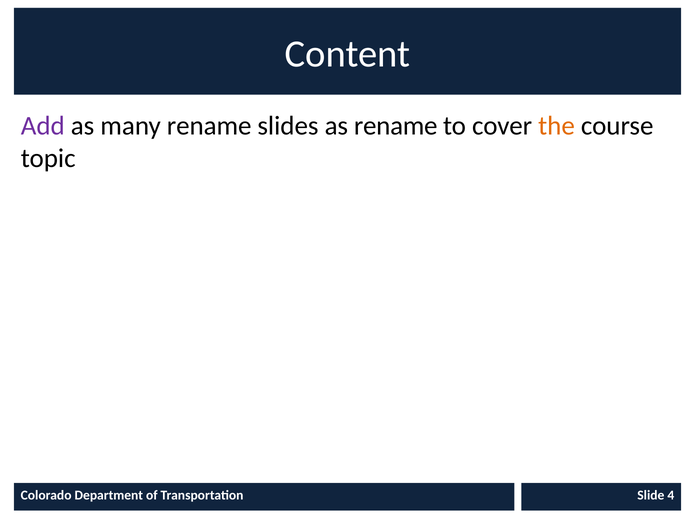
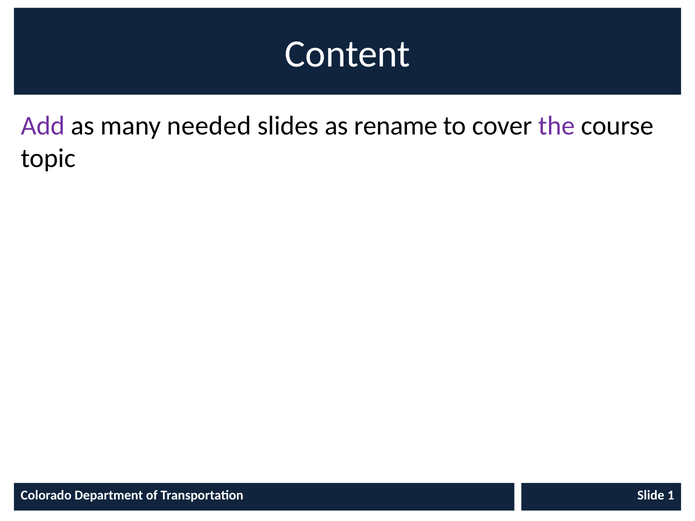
many rename: rename -> needed (209, 126)
the colour: orange -> purple (557, 126)
4: 4 -> 1 (671, 496)
